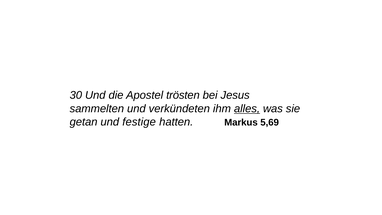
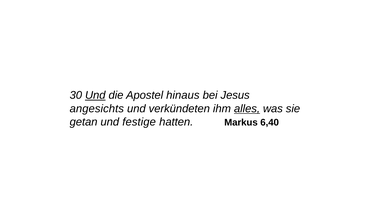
Und underline: none -> present (95, 95)
trösten: trösten -> hinaus (183, 95)
sammelten: sammelten -> angesichts (97, 109)
5,69: 5,69 -> 6,40 (270, 123)
